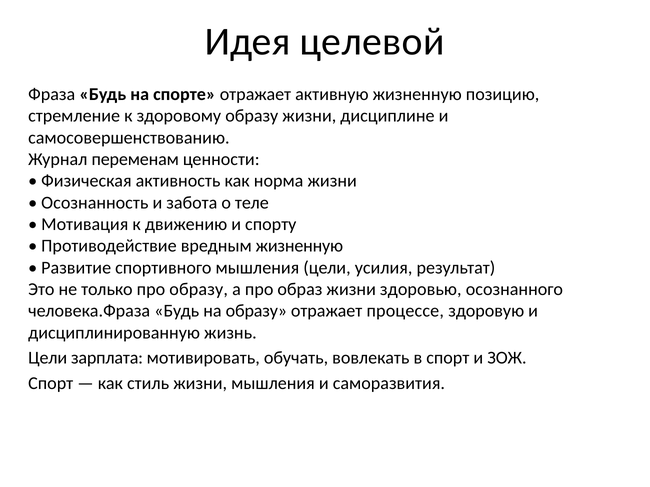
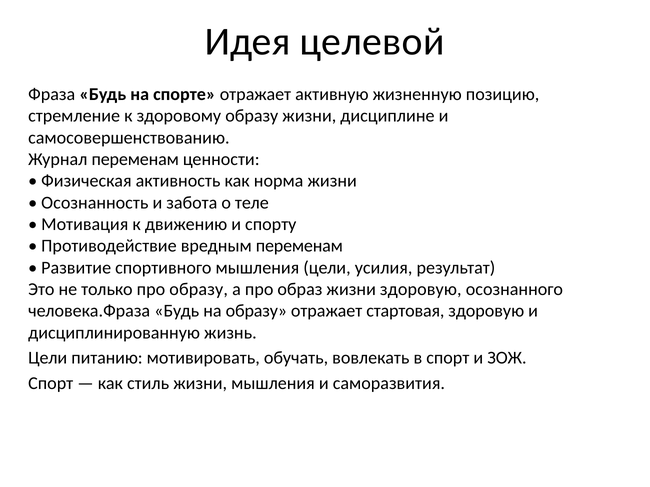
вредным жизненную: жизненную -> переменам (299, 246)
жизни здоровью: здоровью -> здоровую (421, 290)
процессе: процессе -> стартовая (405, 311)
зарплата: зарплата -> питанию (107, 358)
